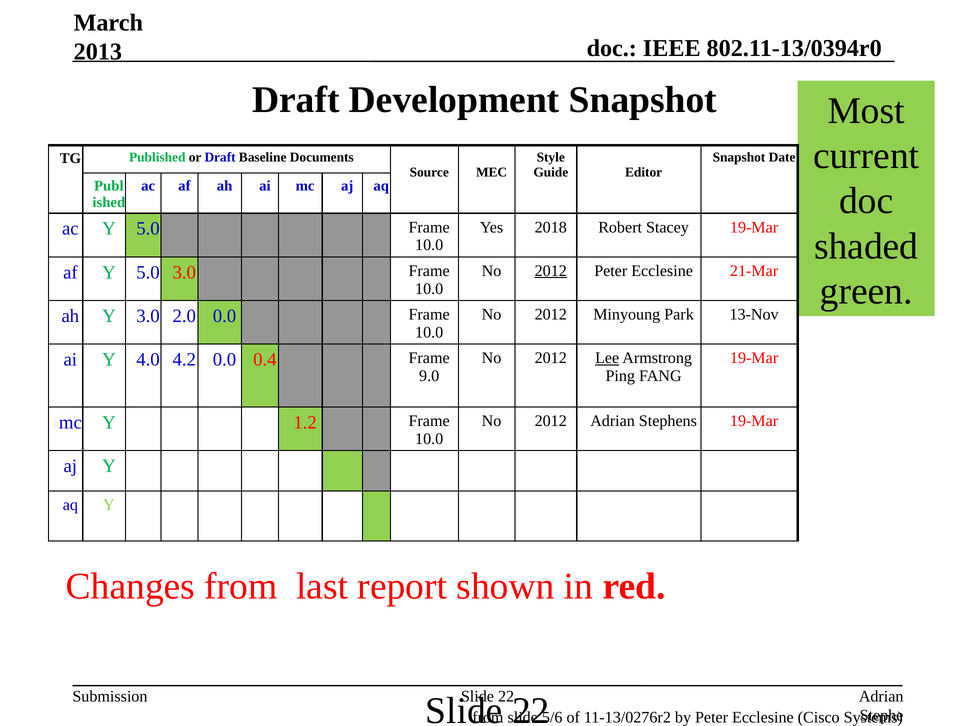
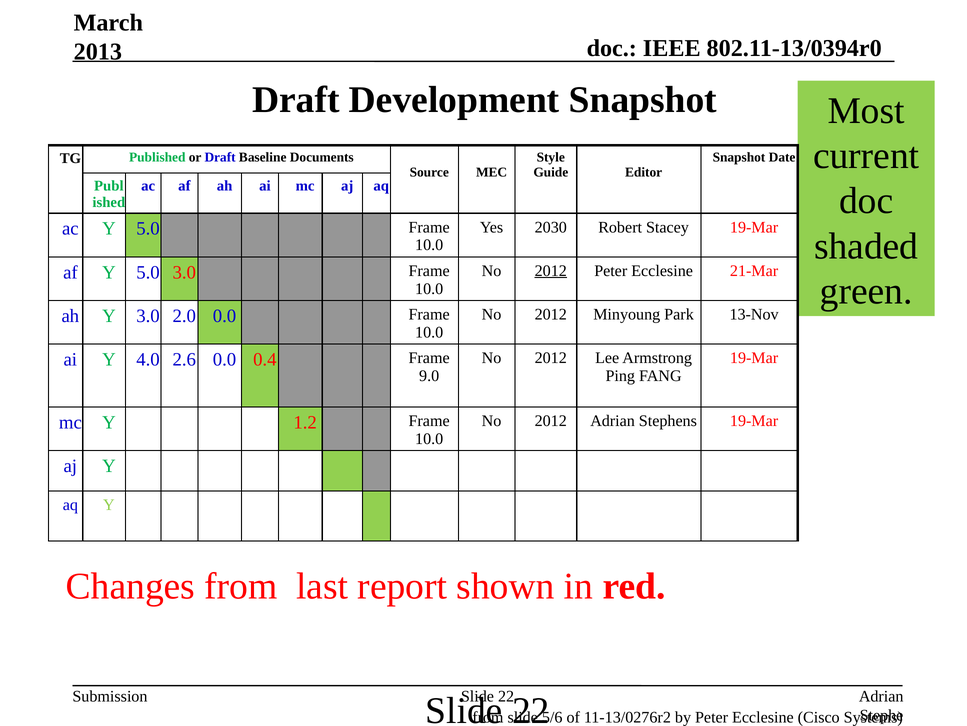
2018: 2018 -> 2030 (551, 227)
Lee underline: present -> none (607, 358)
4.2: 4.2 -> 2.6 (184, 359)
